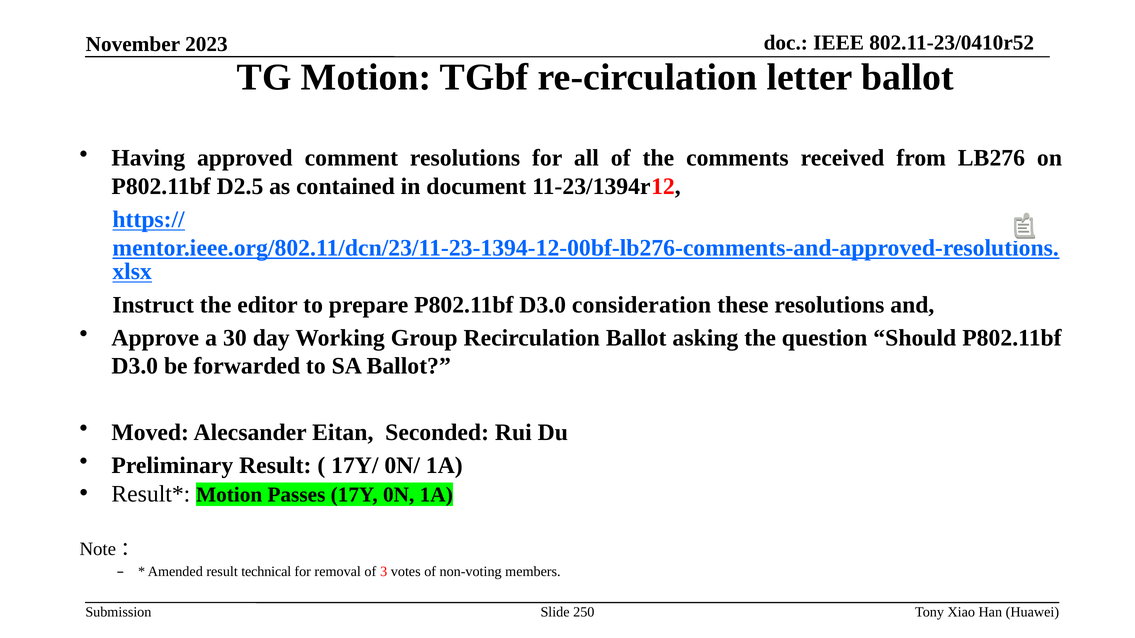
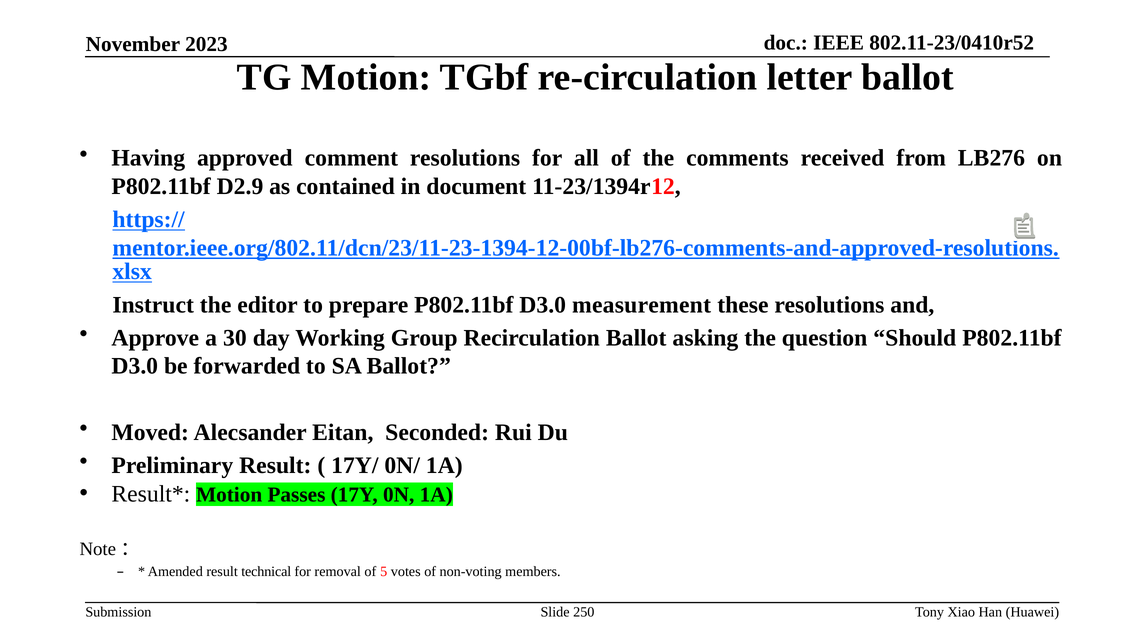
D2.5: D2.5 -> D2.9 (240, 187)
consideration: consideration -> measurement (642, 305)
3: 3 -> 5 (384, 572)
